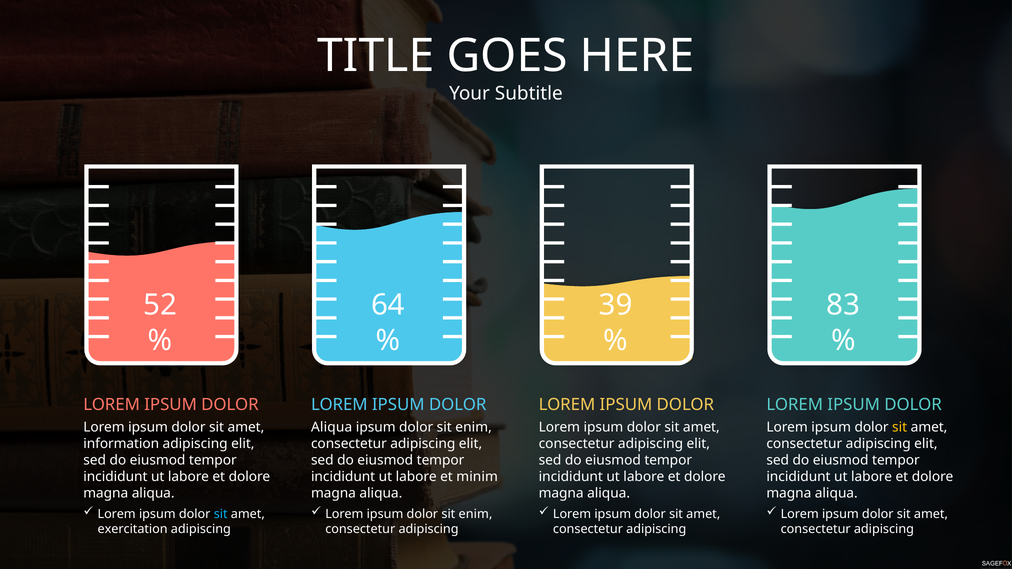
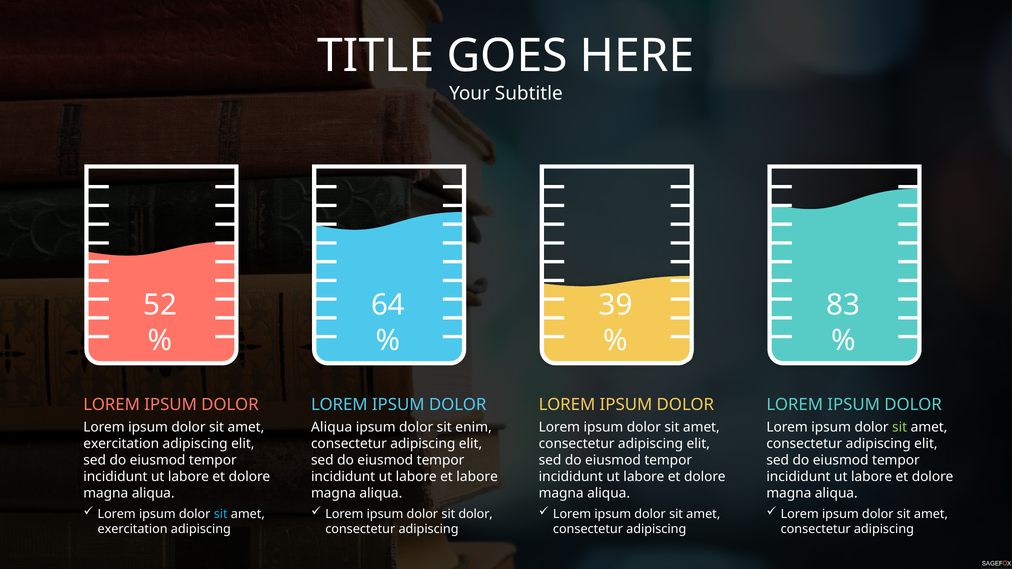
sit colour: yellow -> light green (900, 428)
information: information -> exercitation (121, 444)
et minim: minim -> labore (477, 477)
enim: enim -> dolor (476, 514)
